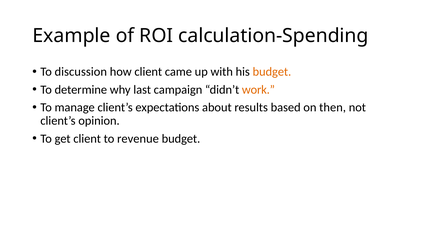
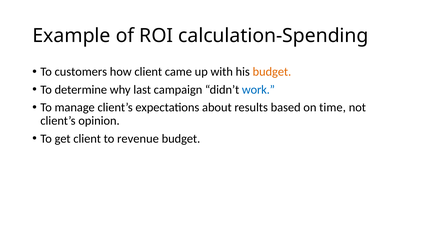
discussion: discussion -> customers (81, 72)
work colour: orange -> blue (258, 90)
then: then -> time (333, 107)
